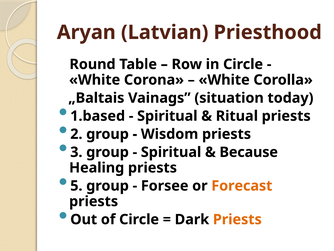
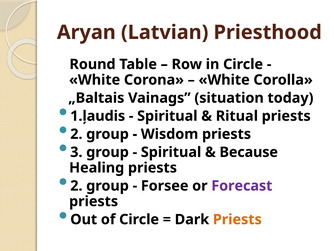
1.based: 1.based -> 1.ļaudis (98, 116)
5: 5 -> 2 (76, 185)
Forecast colour: orange -> purple (242, 185)
